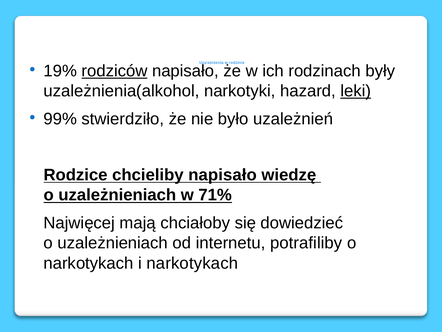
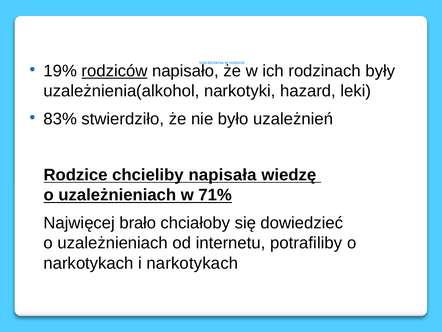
leki underline: present -> none (356, 91)
99%: 99% -> 83% (60, 119)
chcieliby napisało: napisało -> napisała (222, 175)
mają: mają -> brało (138, 223)
